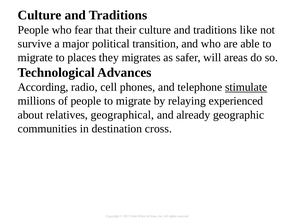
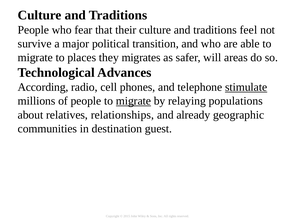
like: like -> feel (248, 30)
migrate underline: none -> present (133, 101)
experienced: experienced -> populations (236, 101)
geographical: geographical -> relationships (122, 115)
cross: cross -> guest (158, 129)
